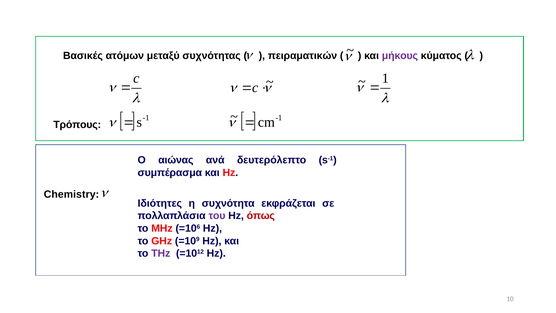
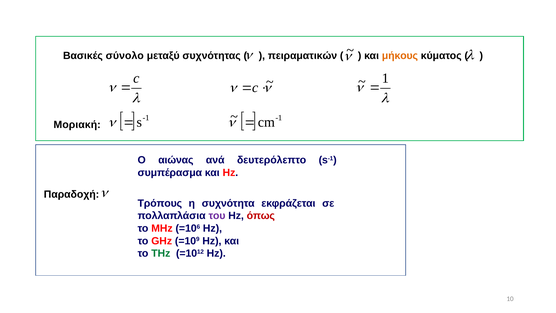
ατόμων: ατόμων -> σύνολο (125, 56)
μήκους colour: purple -> orange (400, 56)
Τρόπους: Τρόπους -> Μοριακή (77, 124)
Chemistry: Chemistry -> Παραδοχή (72, 194)
Ιδιότητες: Ιδιότητες -> Τρόπους (160, 203)
THz colour: purple -> green (161, 253)
